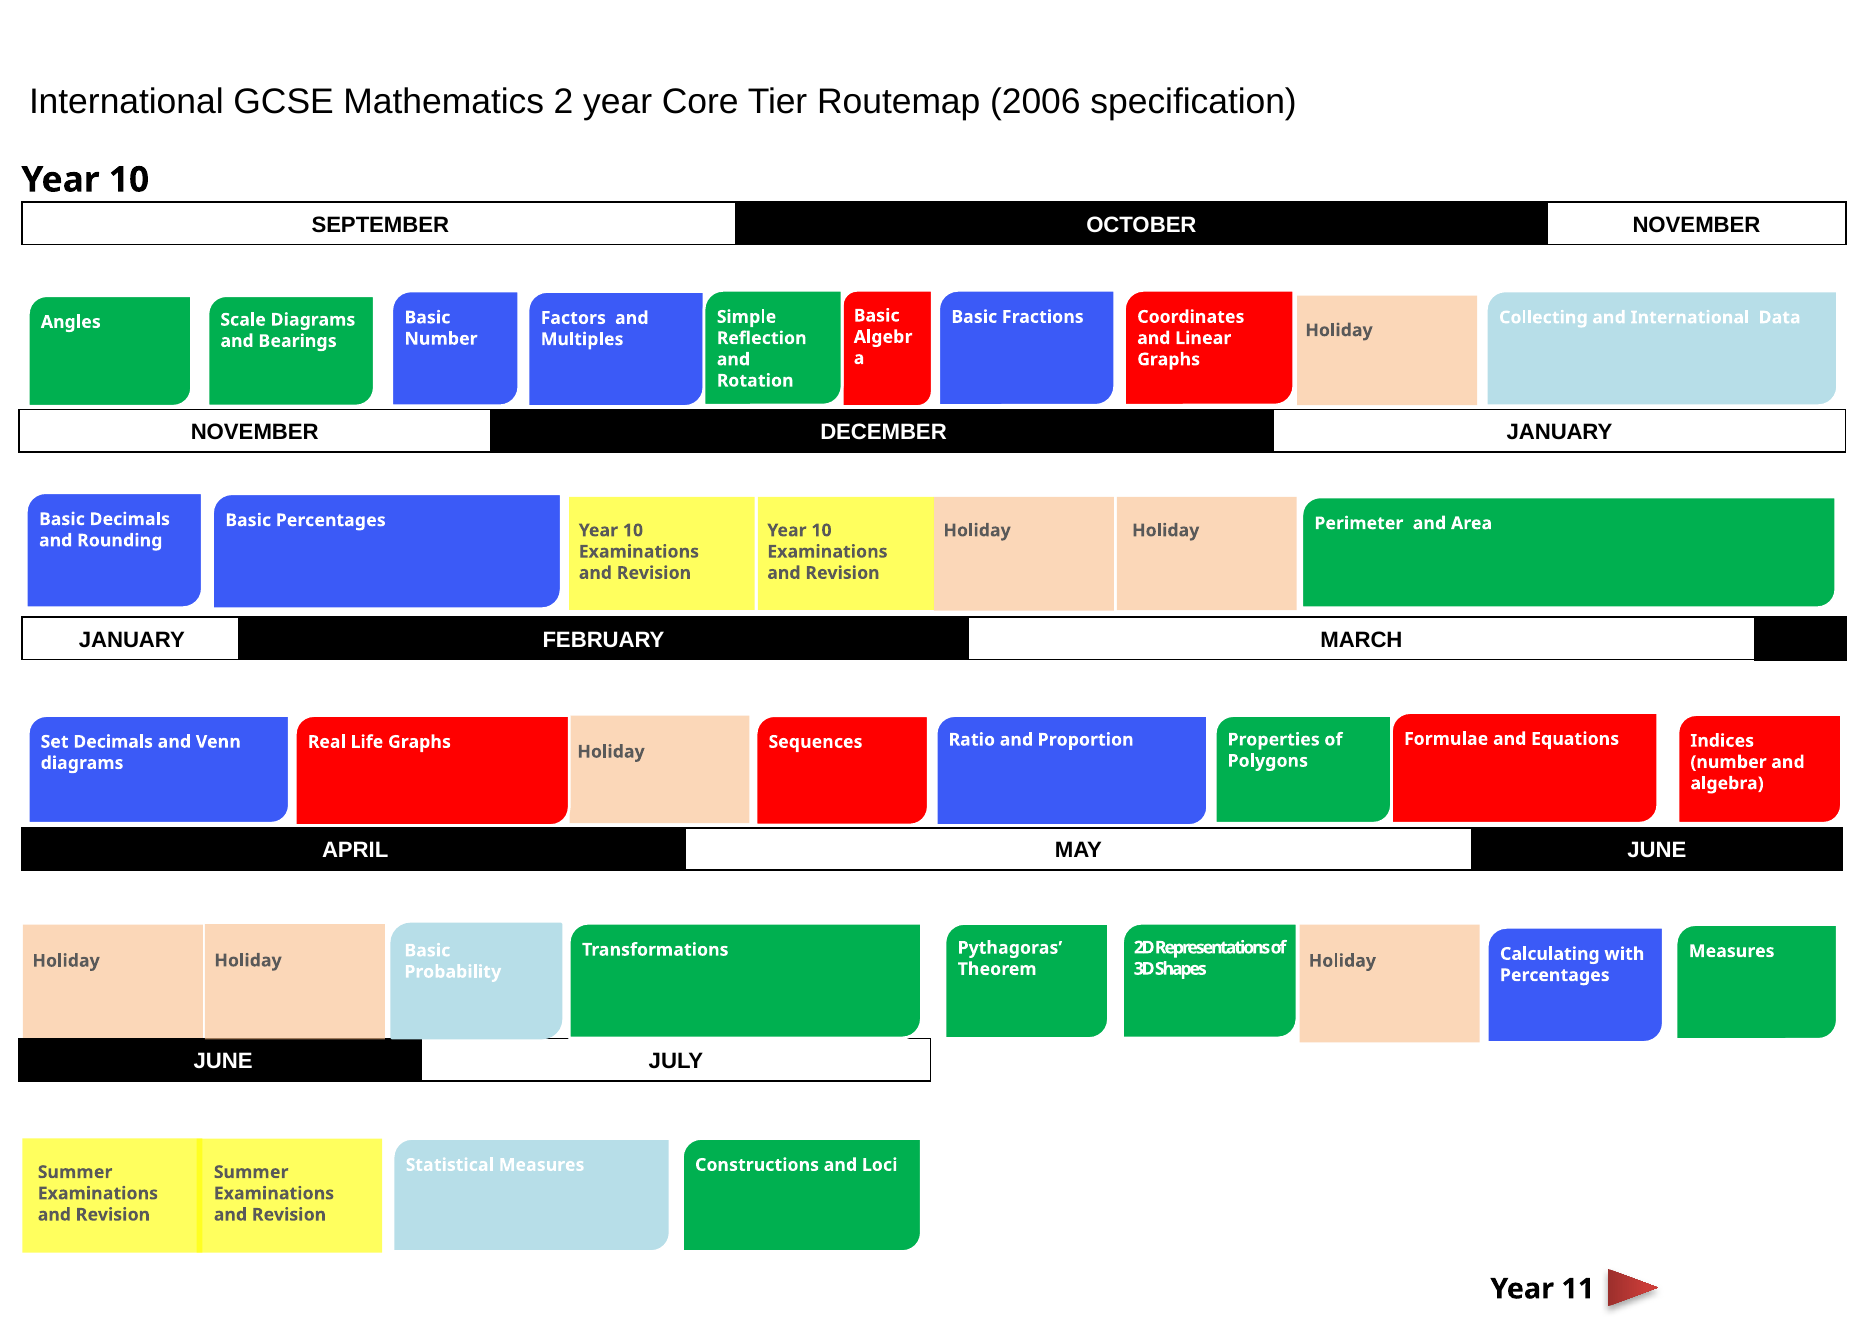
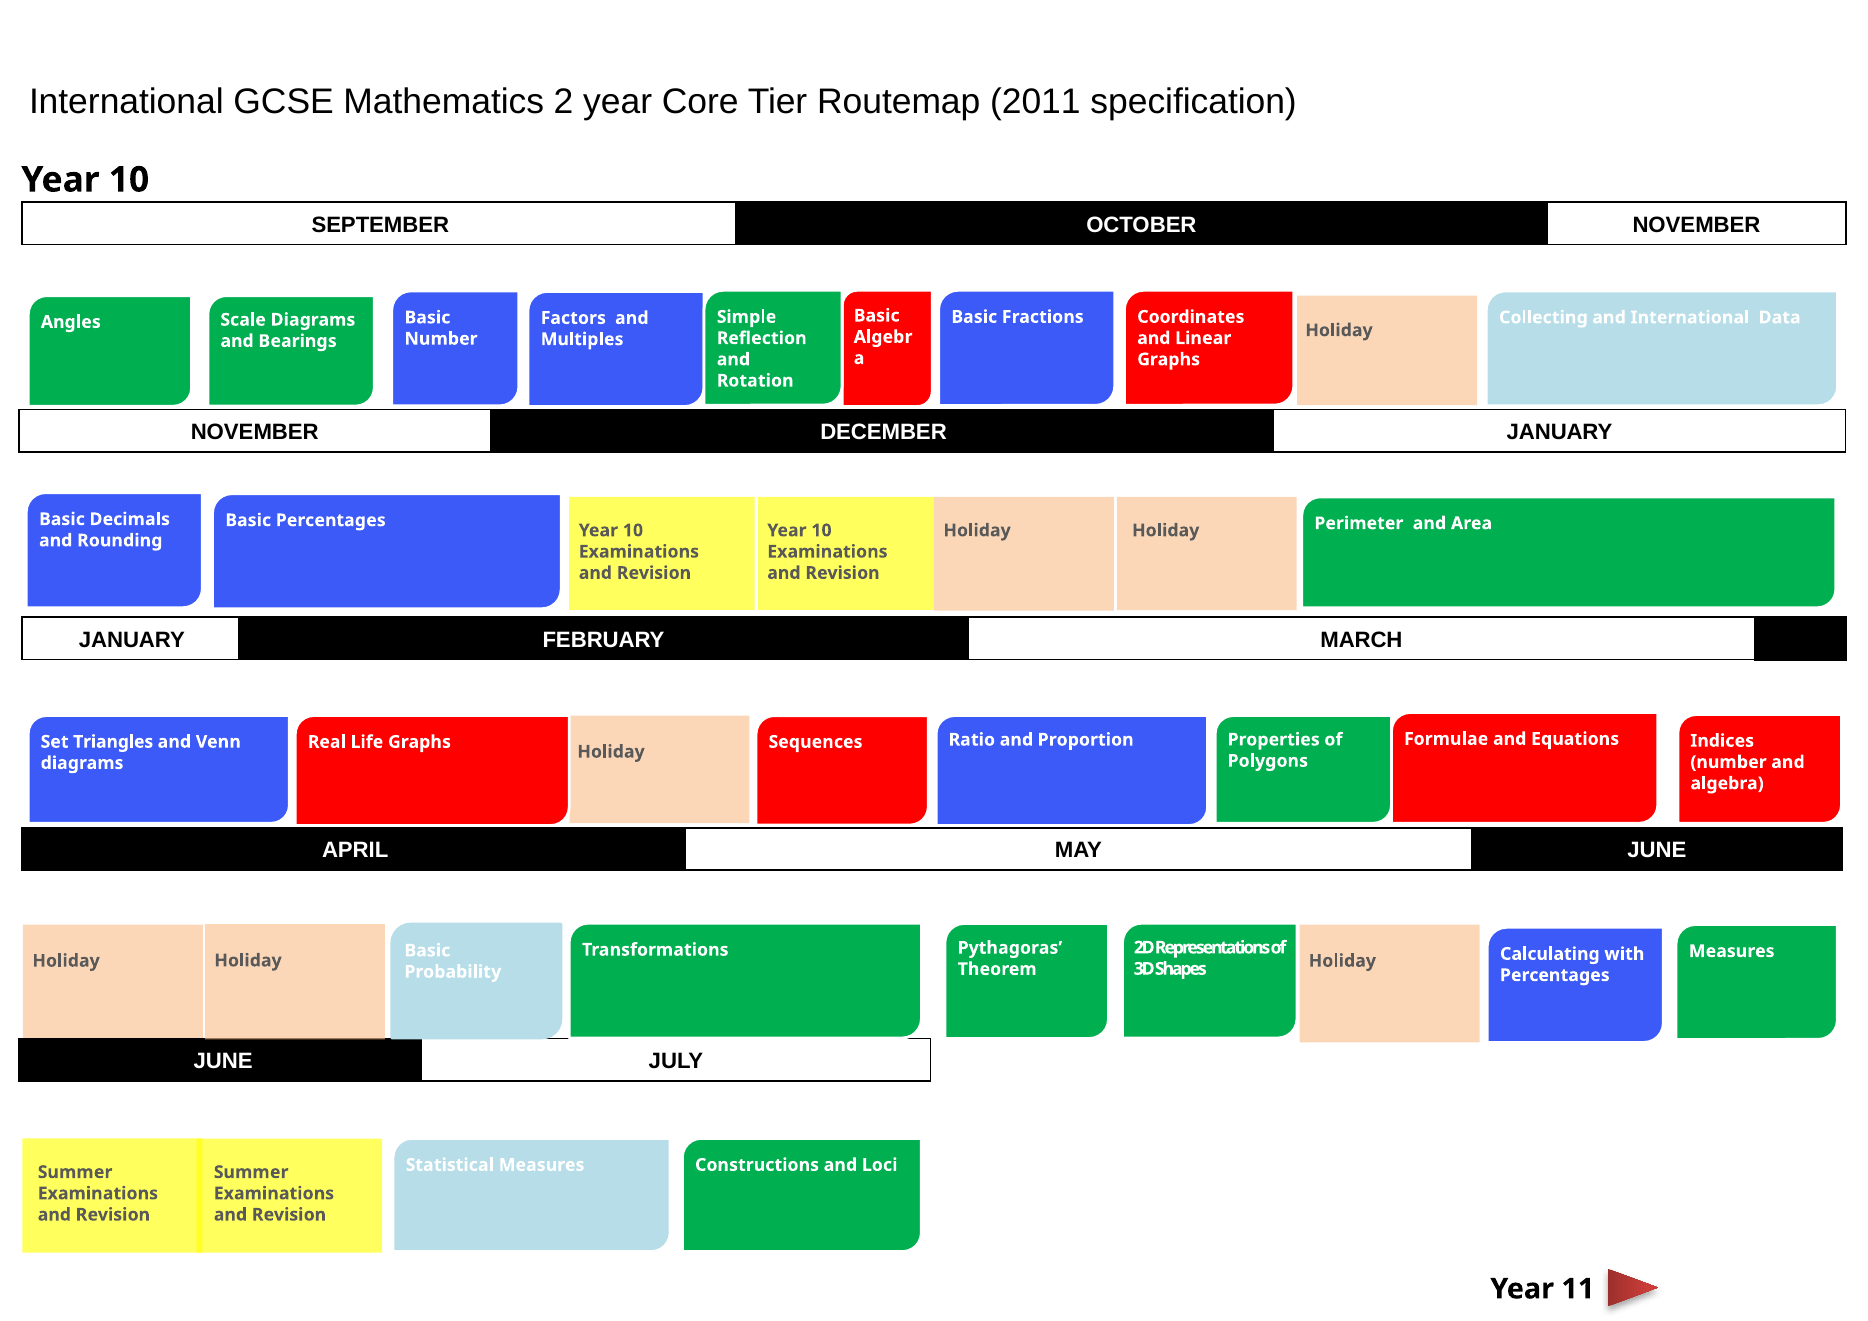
2006: 2006 -> 2011 (1035, 102)
Set Decimals: Decimals -> Triangles (113, 742)
